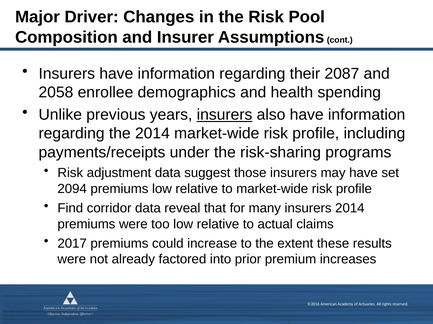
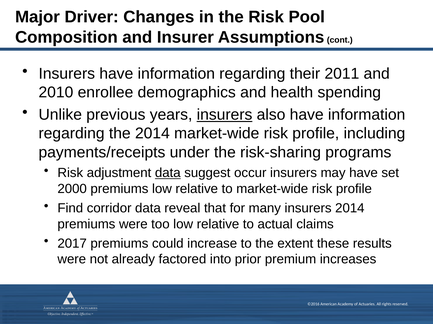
2087: 2087 -> 2011 (342, 74)
2058: 2058 -> 2010 (56, 93)
data underline: none -> present (168, 173)
those: those -> occur (250, 173)
2094: 2094 -> 2000 (72, 189)
